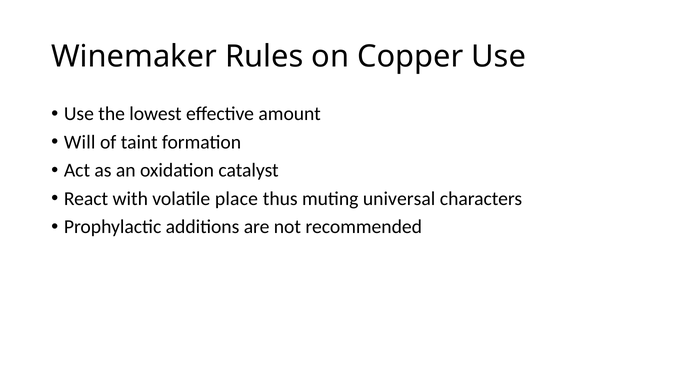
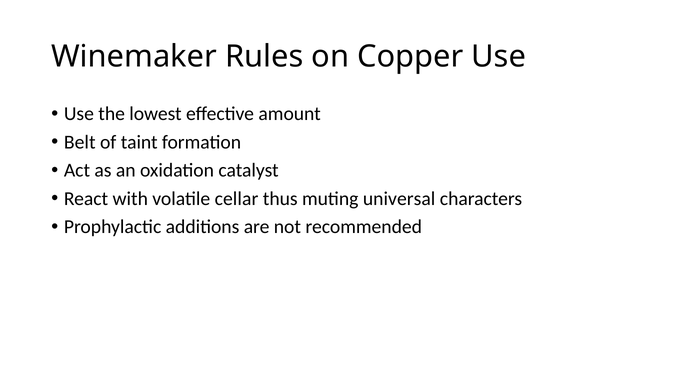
Will: Will -> Belt (80, 142)
place: place -> cellar (236, 198)
